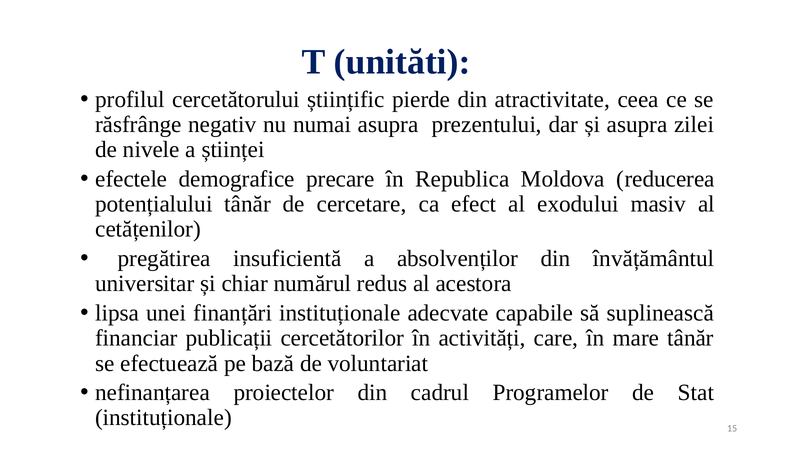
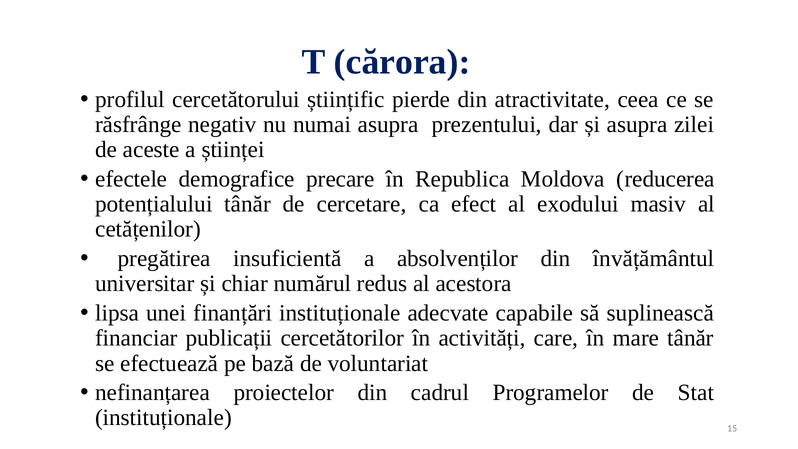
unităti: unităti -> cărora (402, 62)
nivele: nivele -> aceste (151, 150)
